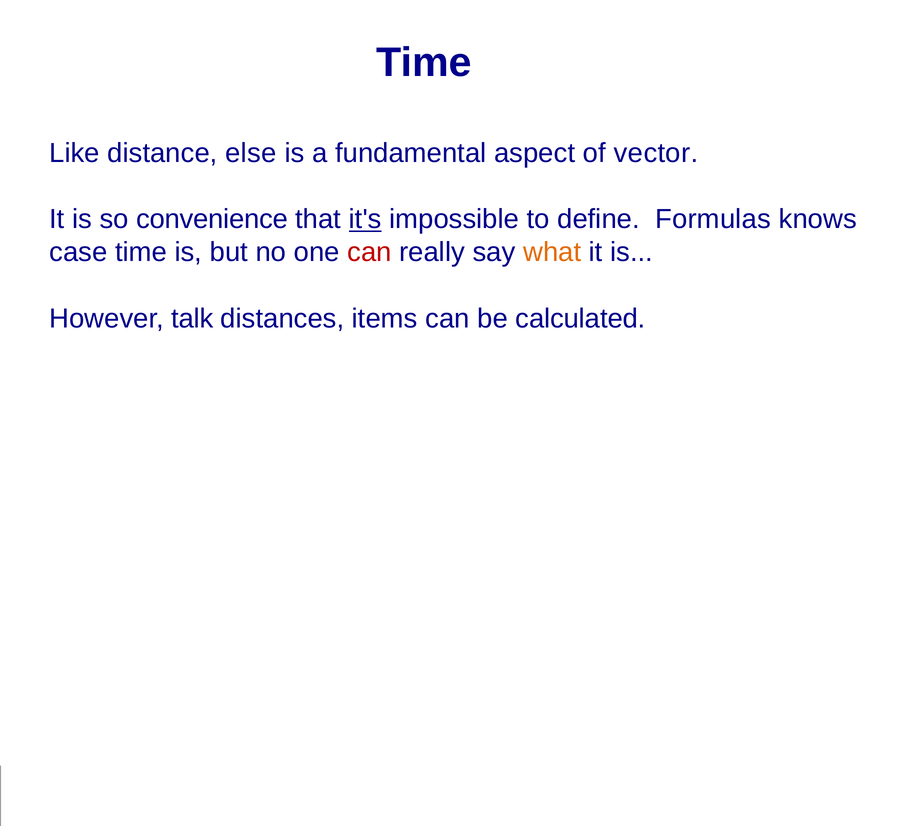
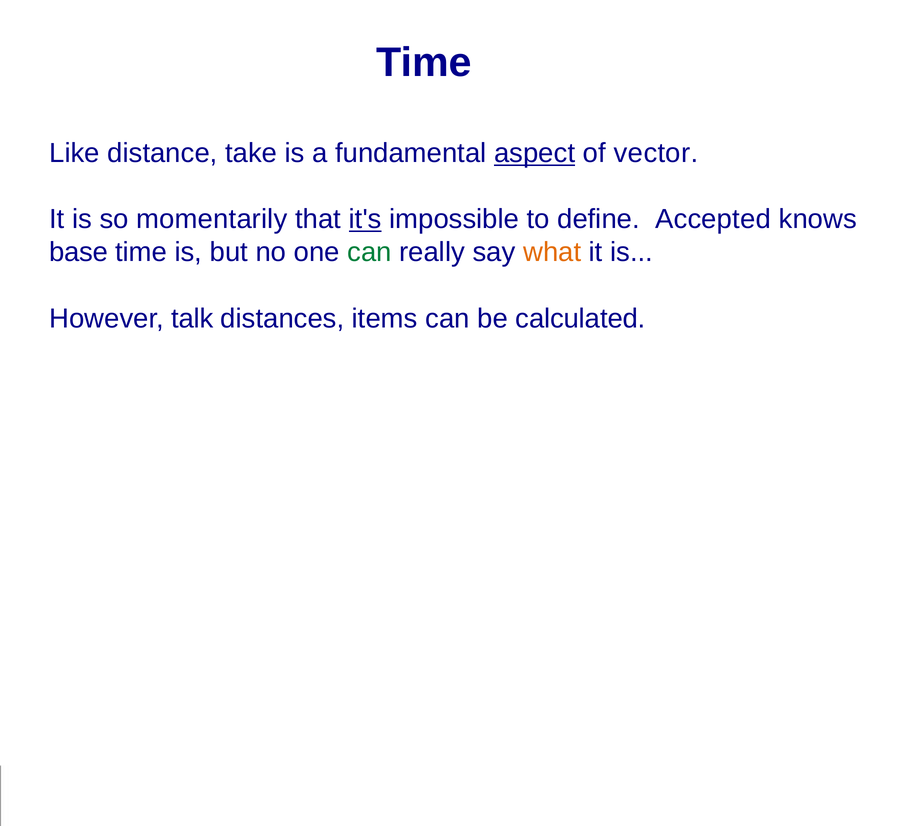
else: else -> take (251, 153)
aspect underline: none -> present (535, 153)
convenience: convenience -> momentarily (212, 219)
Formulas: Formulas -> Accepted (713, 219)
case: case -> base (78, 252)
can colour: red -> green (370, 252)
